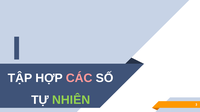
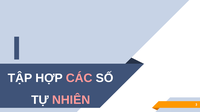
NHIÊN colour: light green -> pink (71, 100)
